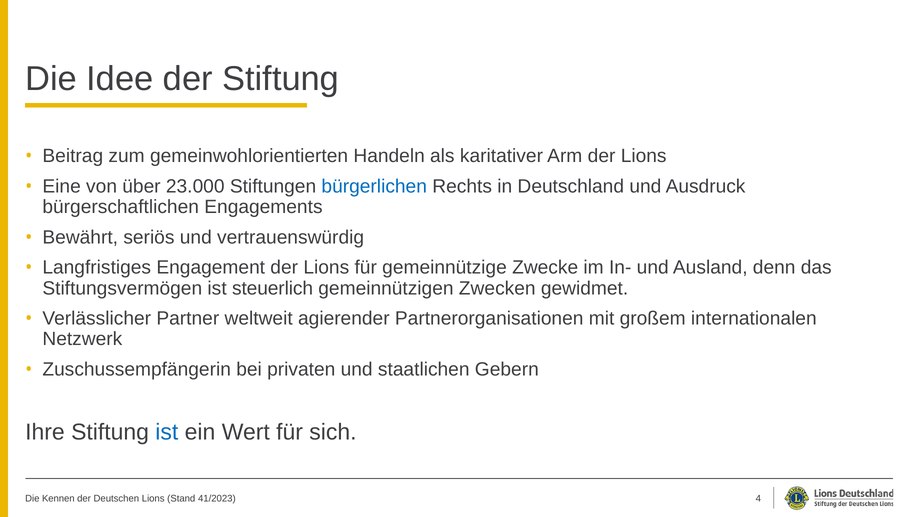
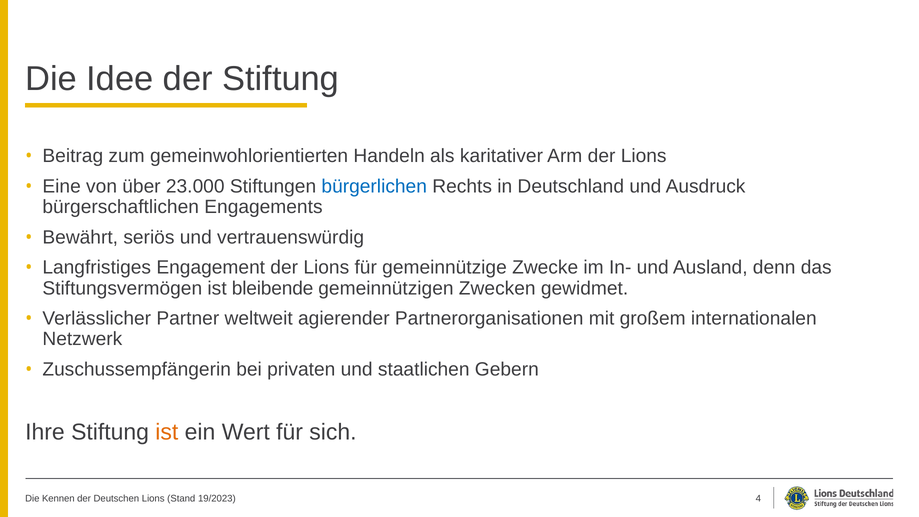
steuerlich: steuerlich -> bleibende (273, 288)
ist colour: blue -> orange (167, 432)
41/2023: 41/2023 -> 19/2023 (217, 498)
